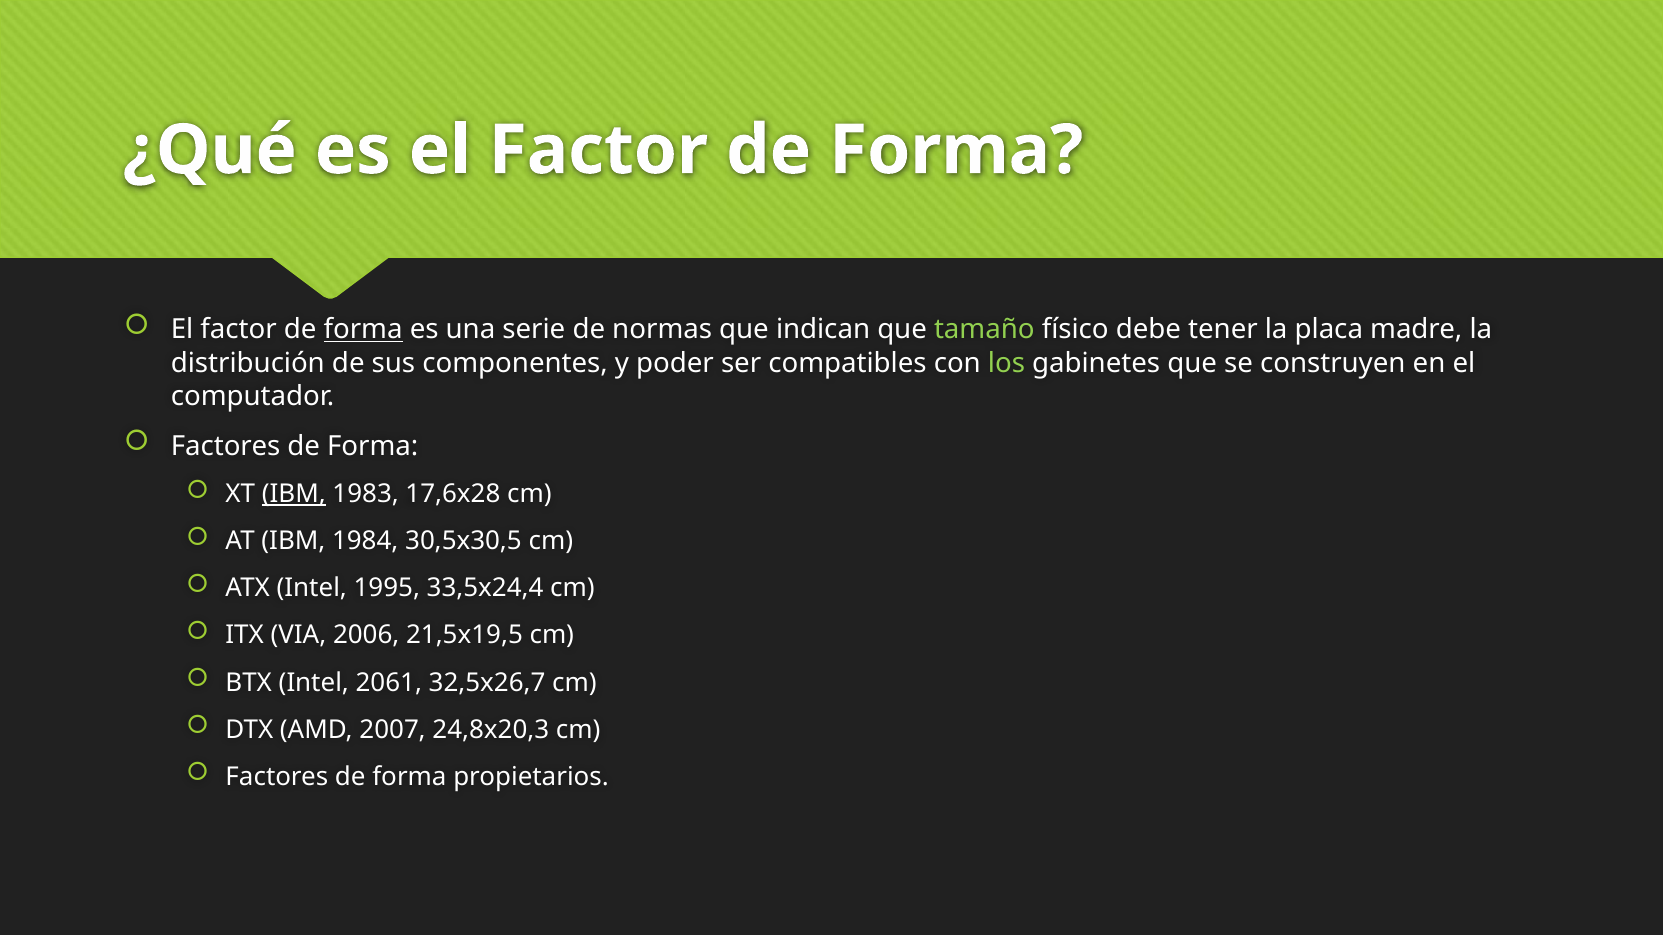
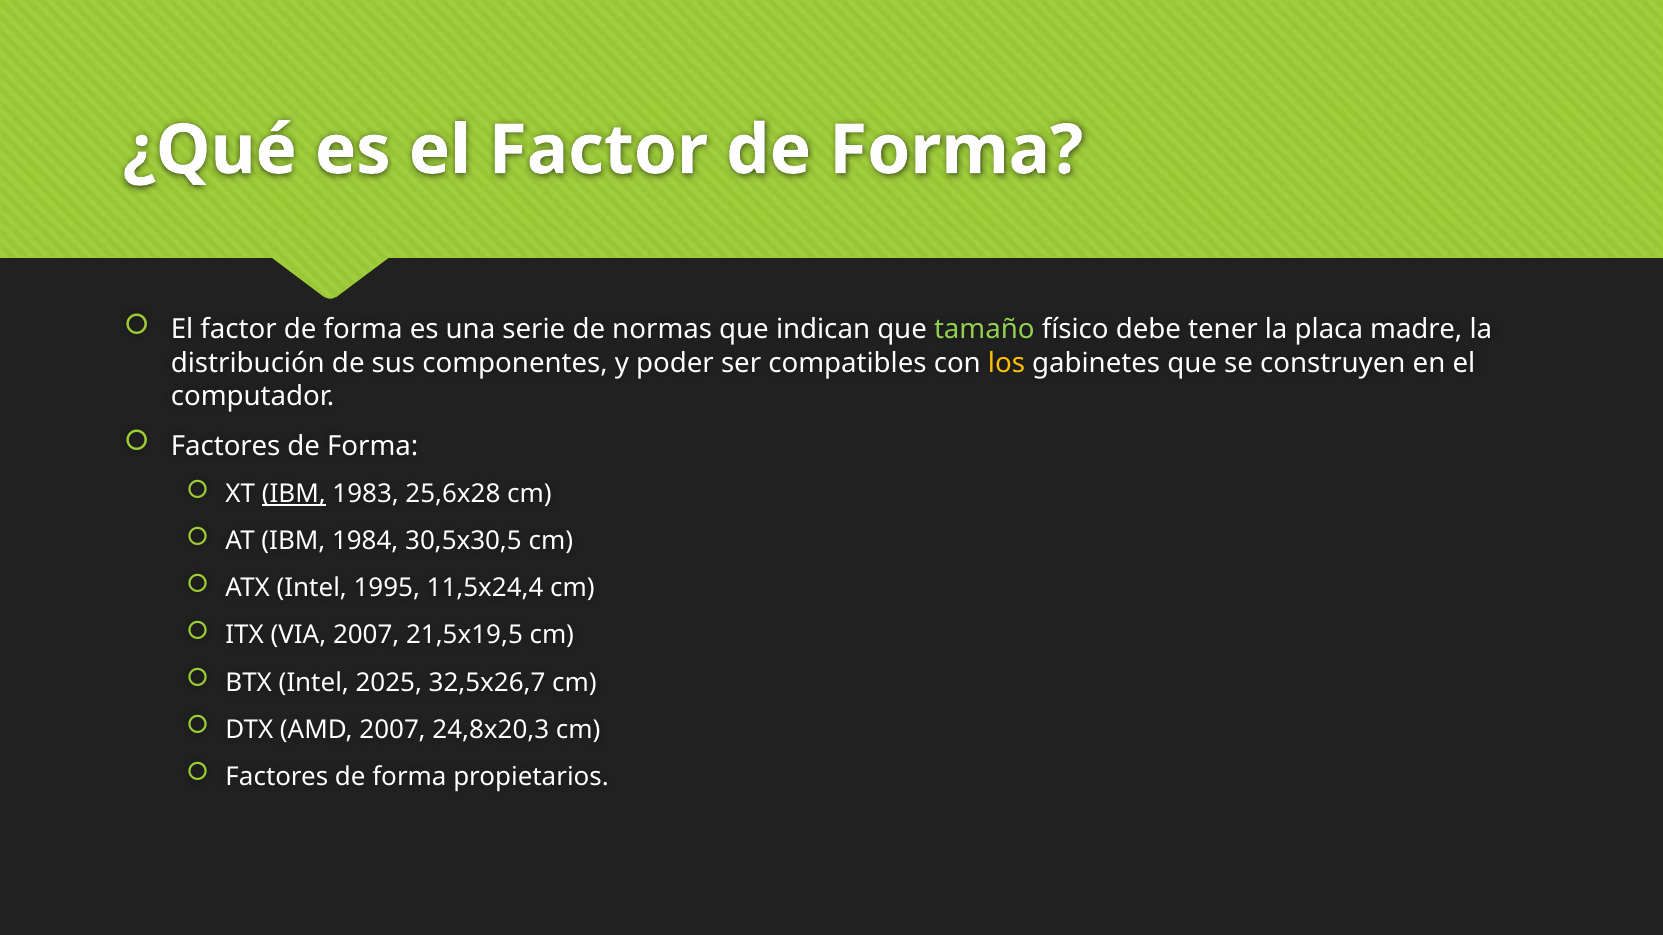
forma underline: present -> none (363, 330)
los colour: light green -> yellow (1007, 363)
17,6x28: 17,6x28 -> 25,6x28 (453, 494)
33,5x24,4: 33,5x24,4 -> 11,5x24,4 (485, 589)
VIA 2006: 2006 -> 2007 (366, 636)
2061: 2061 -> 2025 (389, 683)
